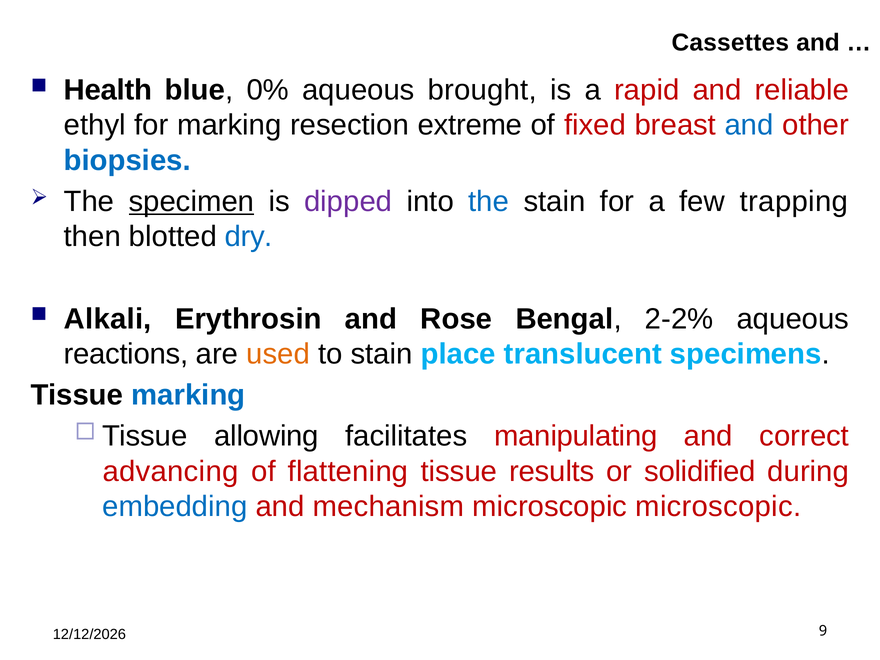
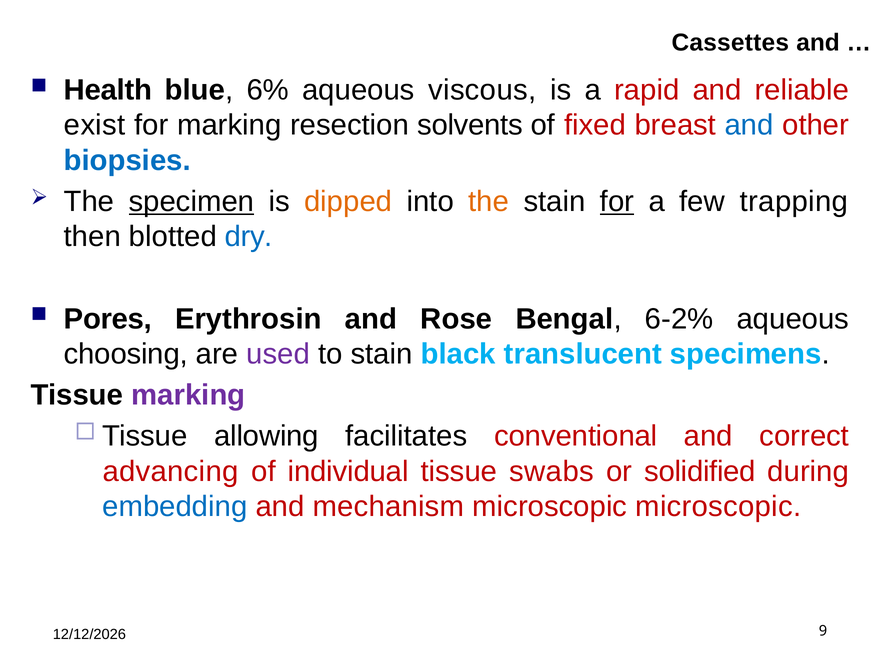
0%: 0% -> 6% (268, 90)
brought: brought -> viscous (482, 90)
ethyl: ethyl -> exist (95, 125)
extreme: extreme -> solvents (470, 125)
dipped colour: purple -> orange (348, 202)
the colour: blue -> orange (489, 202)
for underline: none -> present (617, 202)
Alkali: Alkali -> Pores (108, 319)
2-2%: 2-2% -> 6-2% (679, 319)
reactions: reactions -> choosing (126, 354)
used colour: orange -> purple (278, 354)
place: place -> black (458, 354)
marking colour: blue -> purple (188, 395)
manipulating: manipulating -> conventional (576, 436)
flattening: flattening -> individual (348, 471)
results: results -> swabs (552, 471)
